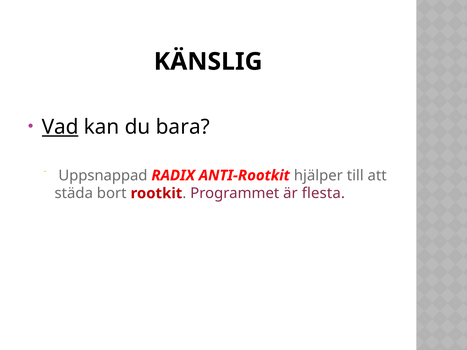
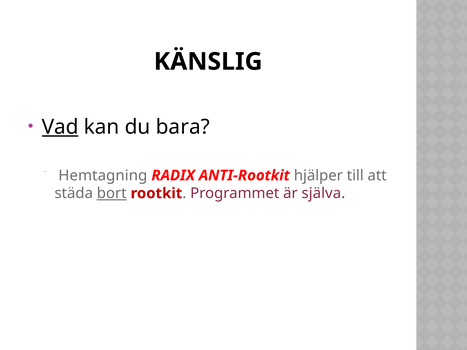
Uppsnappad: Uppsnappad -> Hemtagning (103, 176)
bort underline: none -> present (112, 193)
flesta: flesta -> själva (323, 193)
